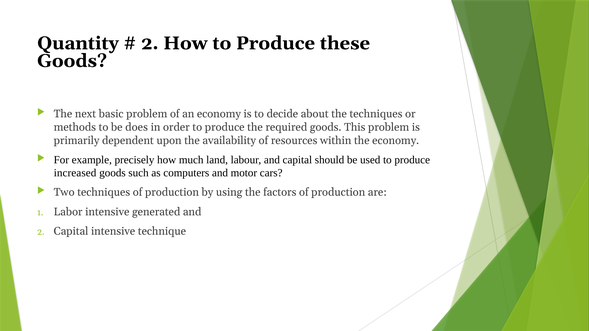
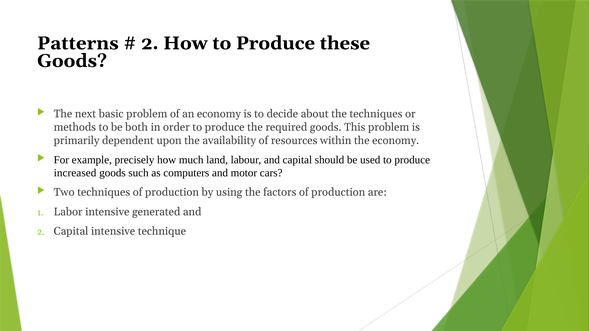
Quantity: Quantity -> Patterns (78, 43)
does: does -> both (137, 127)
